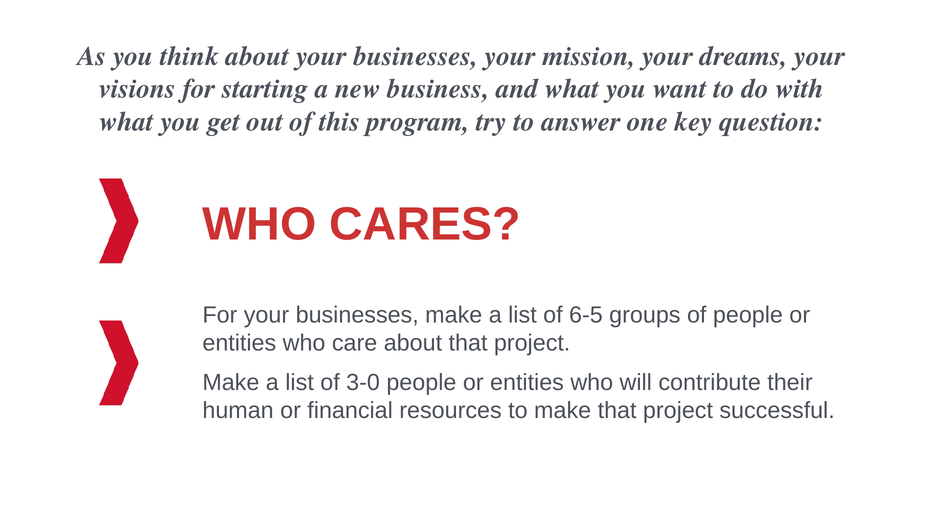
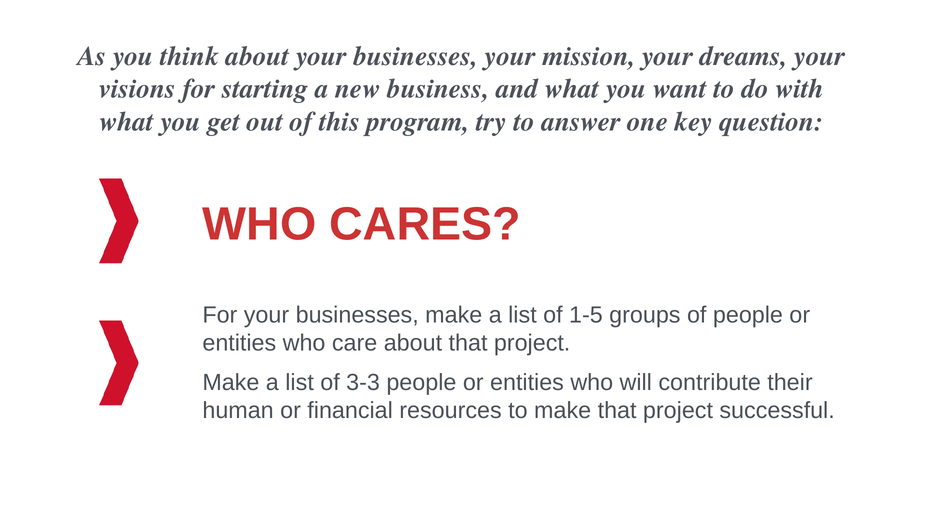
6-5: 6-5 -> 1-5 (586, 315)
3-0: 3-0 -> 3-3 (363, 383)
